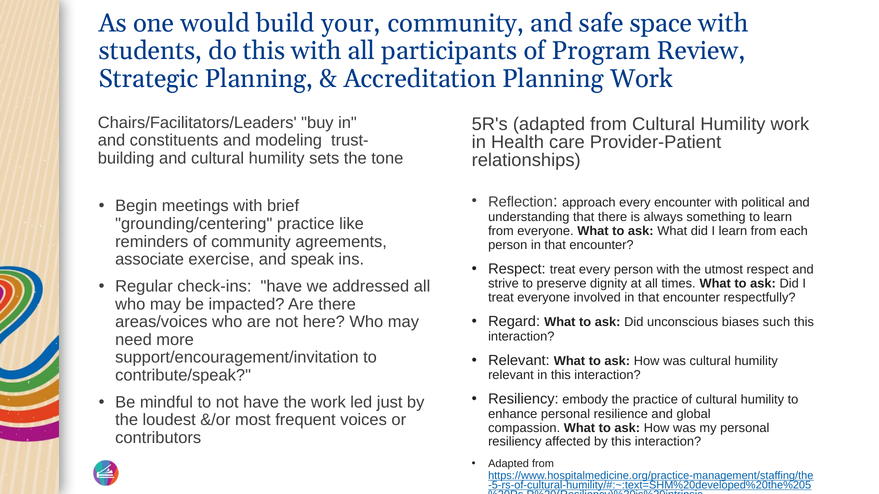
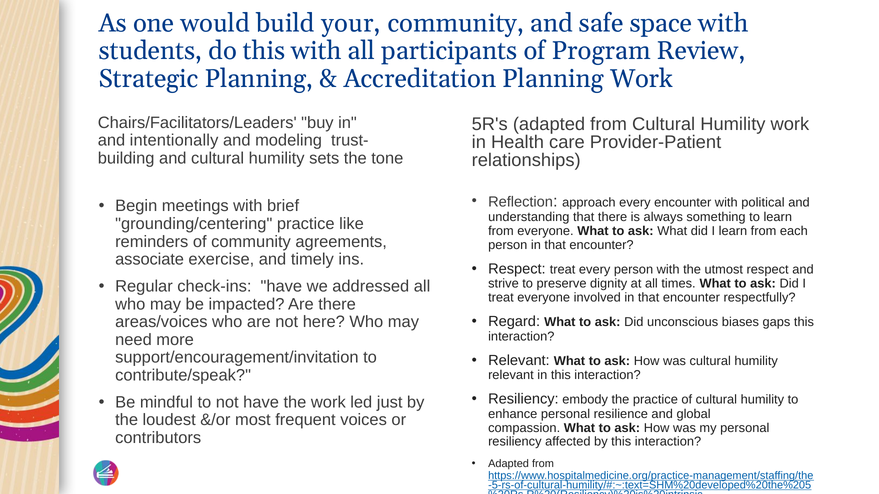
constituents: constituents -> intentionally (174, 141)
speak: speak -> timely (312, 260)
such: such -> gaps (776, 322)
